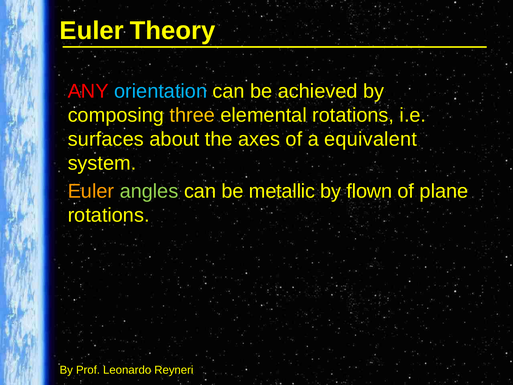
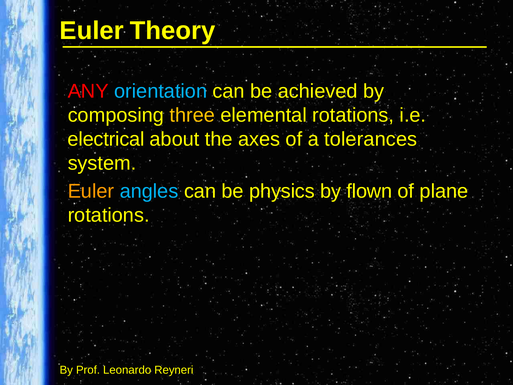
surfaces: surfaces -> electrical (106, 139)
equivalent: equivalent -> tolerances (371, 139)
angles colour: light green -> light blue (149, 191)
metallic: metallic -> physics (282, 191)
